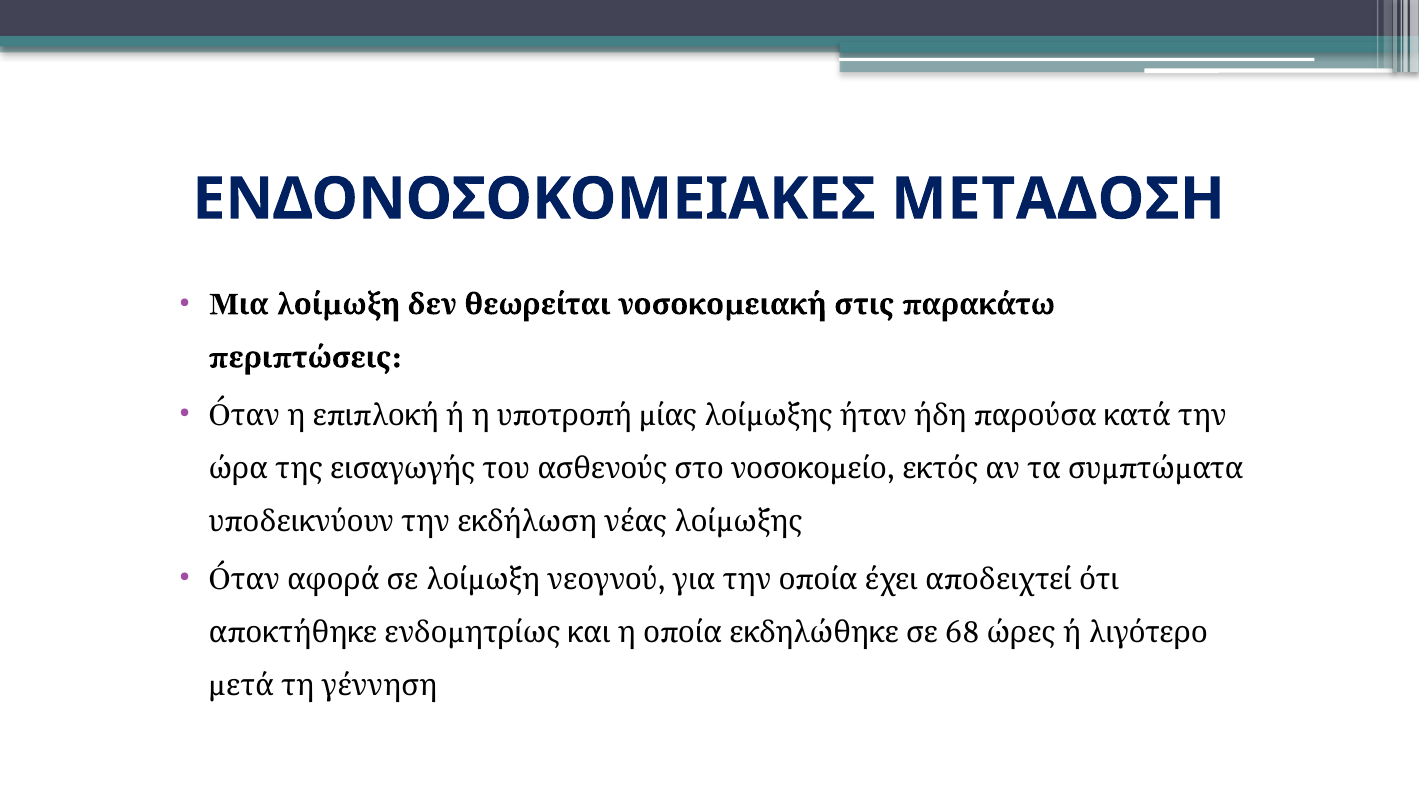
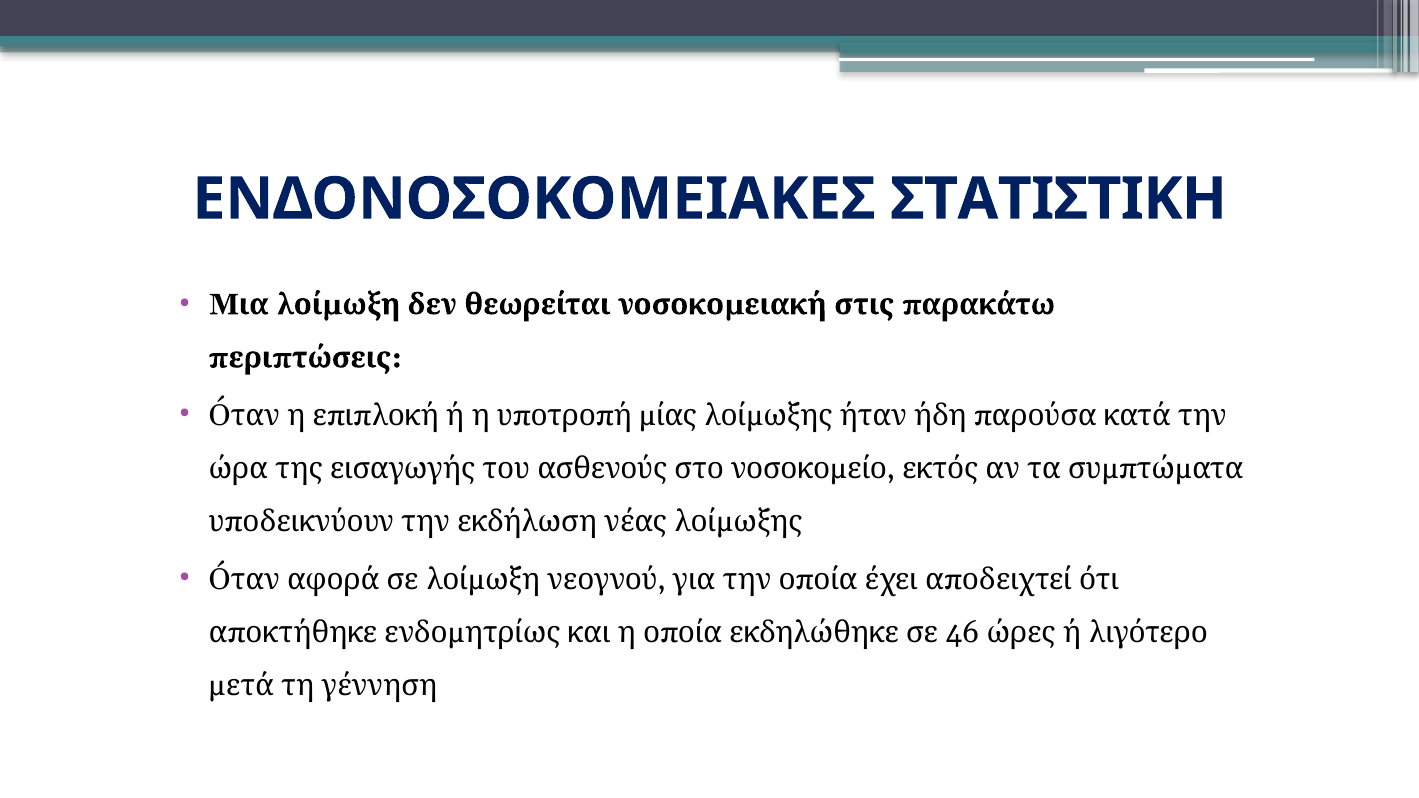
ΜΕΤΑΔΟΣΗ: ΜΕΤΑΔΟΣΗ -> ΣΤΑΤΙΣΤΙΚΗ (1059, 199)
68: 68 -> 46 (962, 633)
